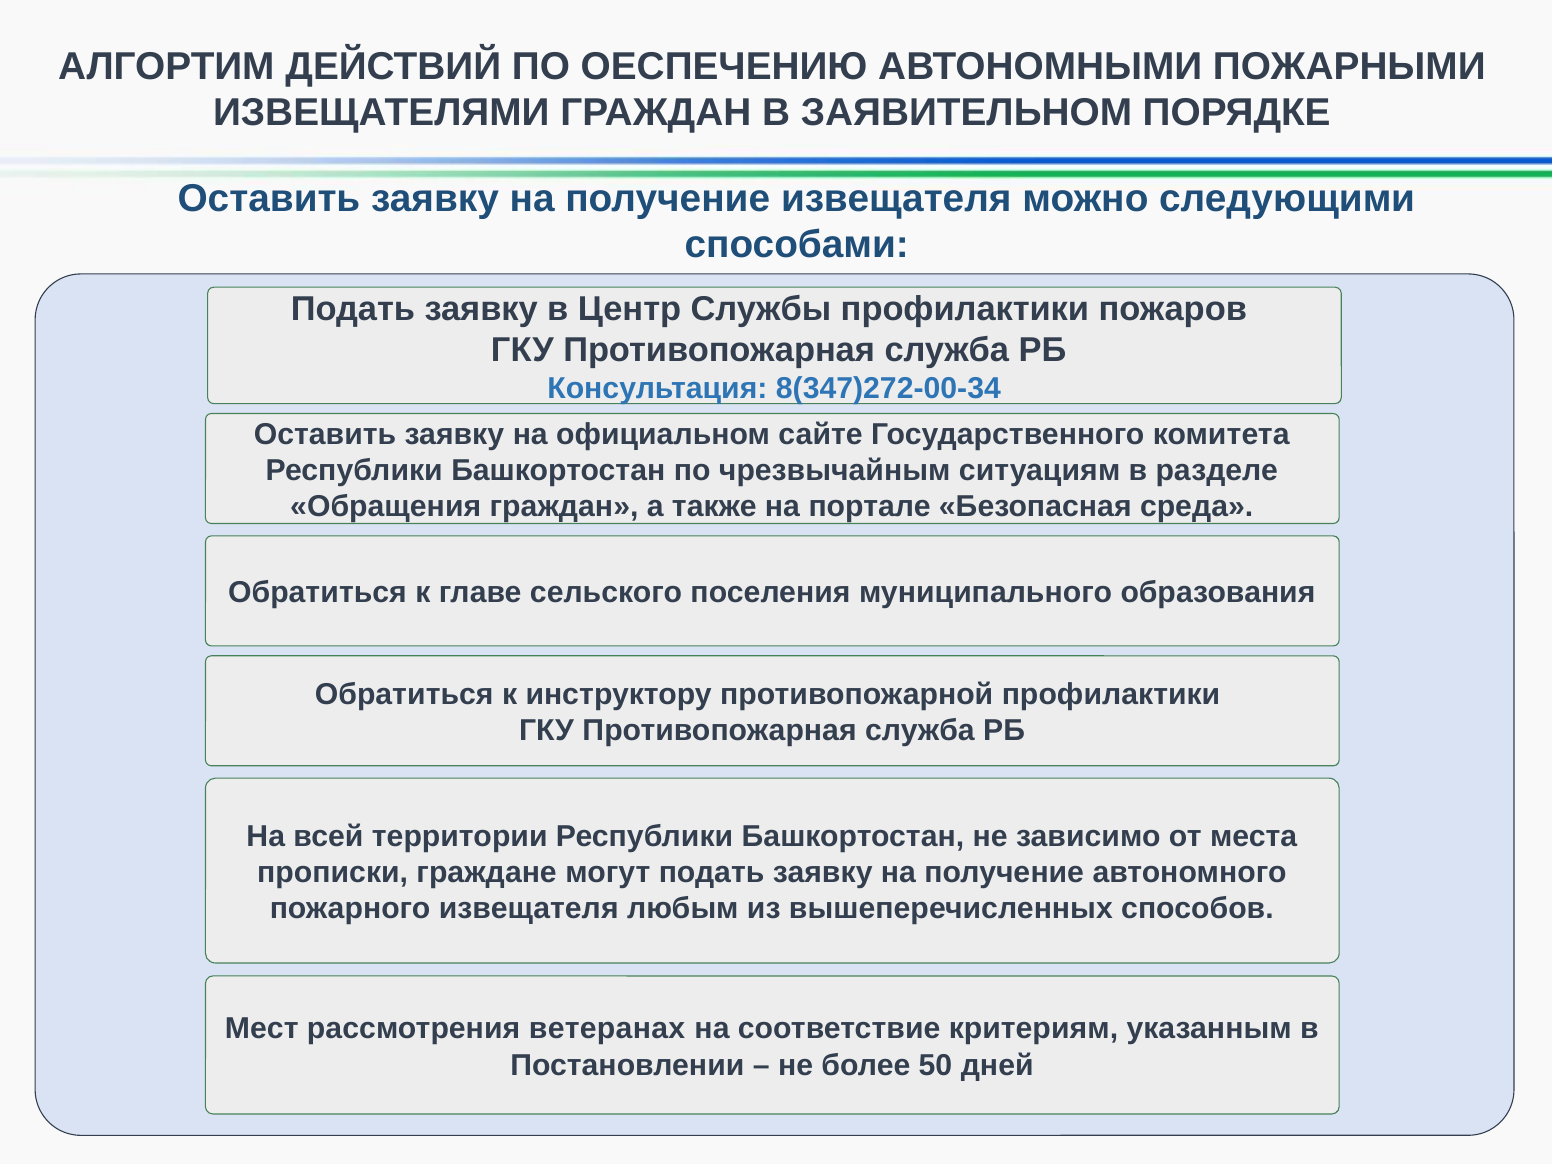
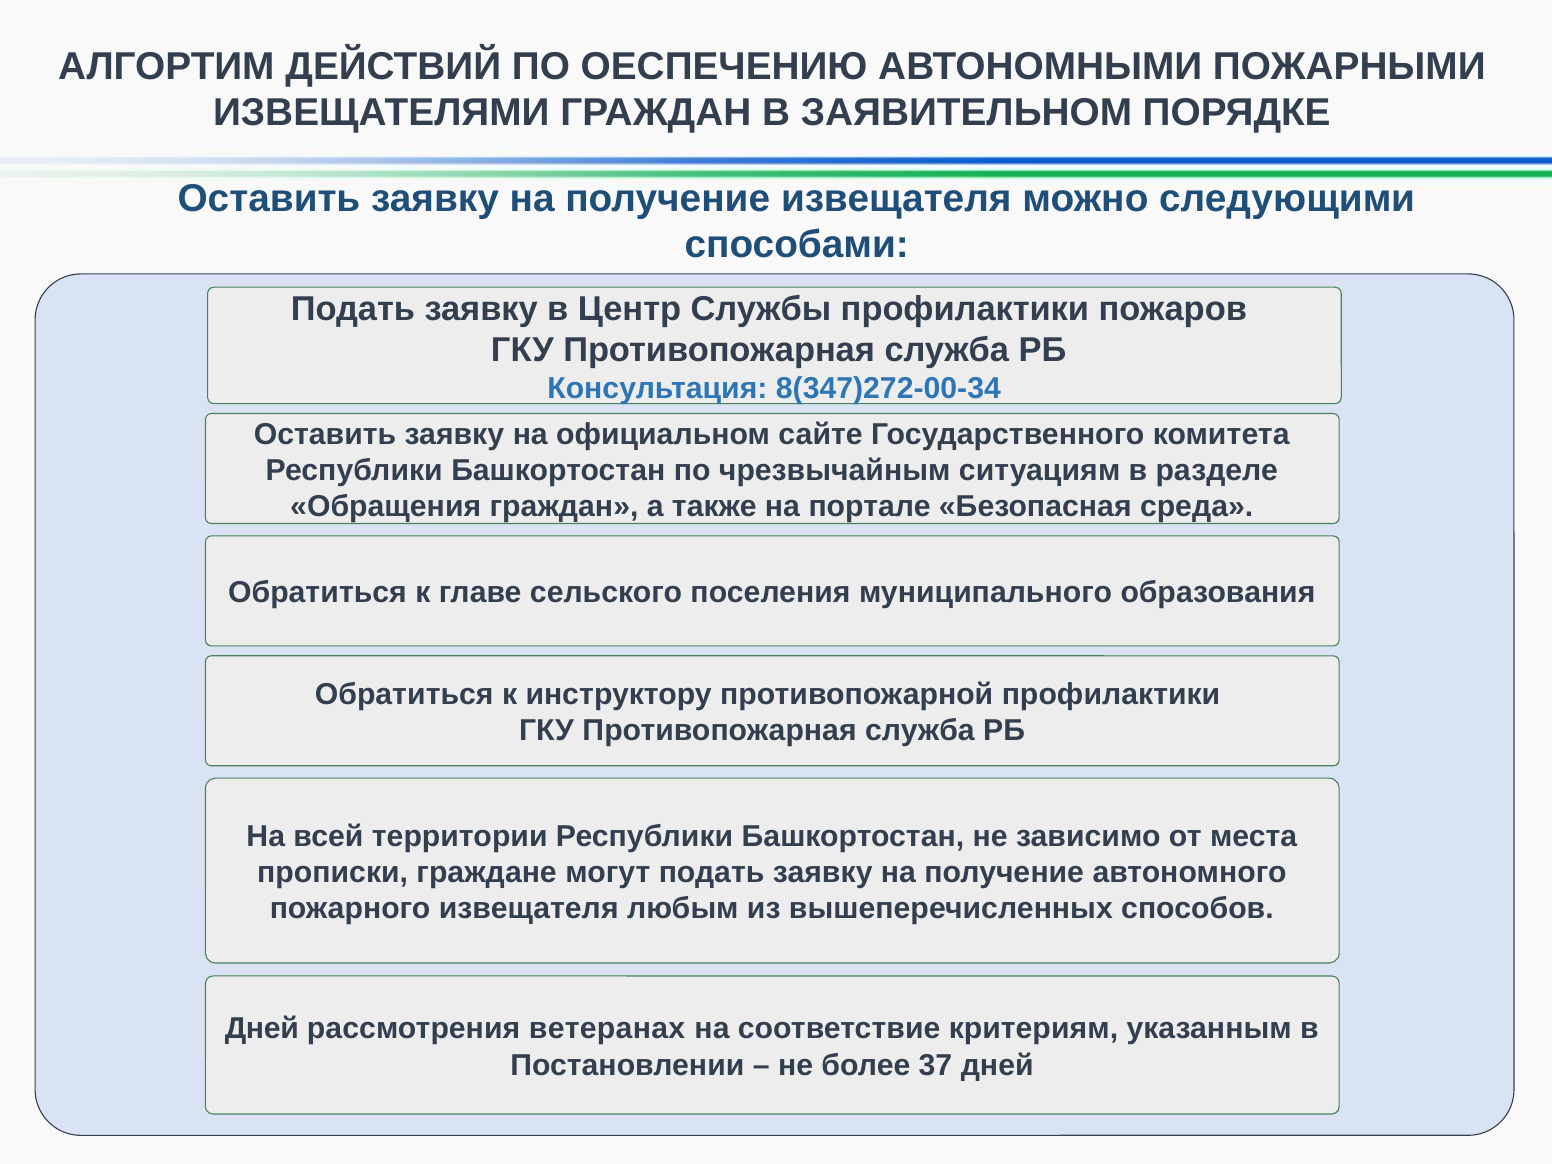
Мест: Мест -> Дней (262, 1029)
50: 50 -> 37 (935, 1065)
